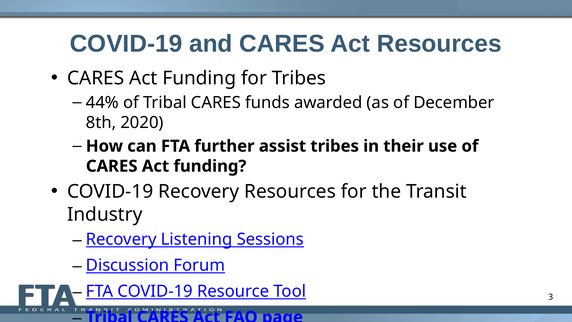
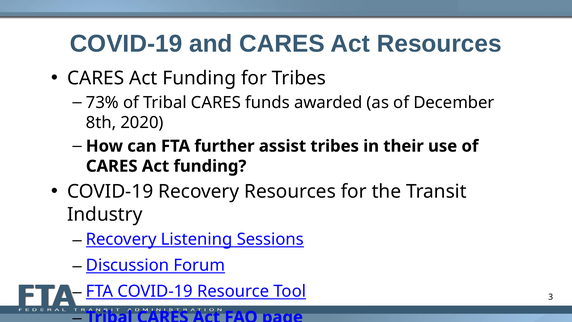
44%: 44% -> 73% (102, 103)
